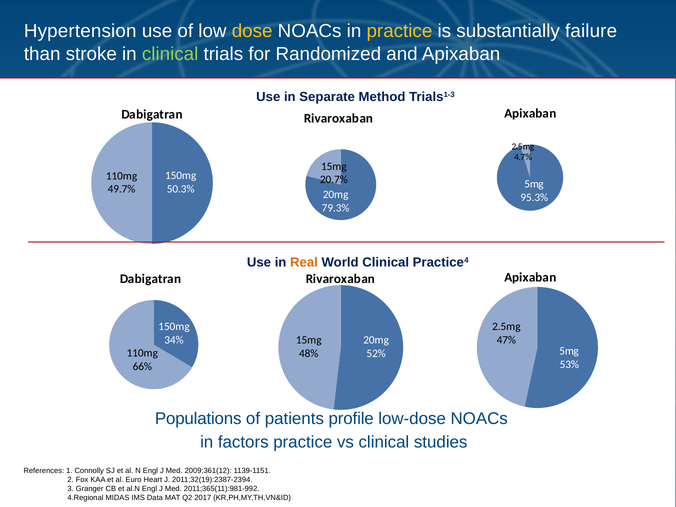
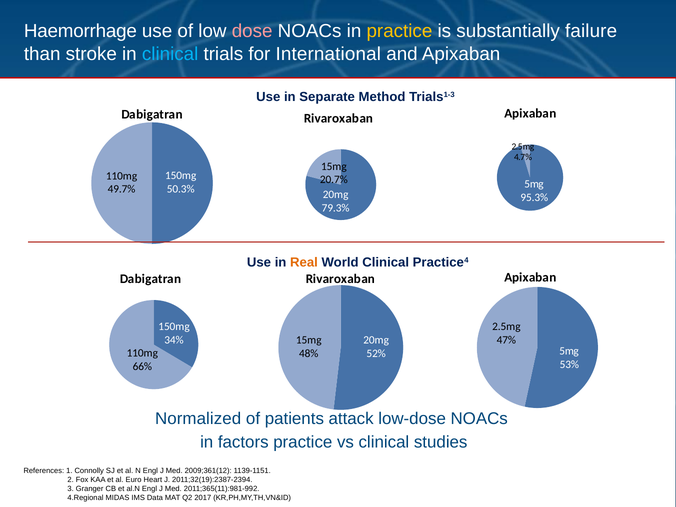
Hypertension: Hypertension -> Haemorrhage (80, 31)
dose colour: yellow -> pink (252, 31)
clinical colour: light green -> light blue (170, 54)
Randomized: Randomized -> International (328, 54)
Populations: Populations -> Normalized (198, 419)
profile: profile -> attack (351, 419)
